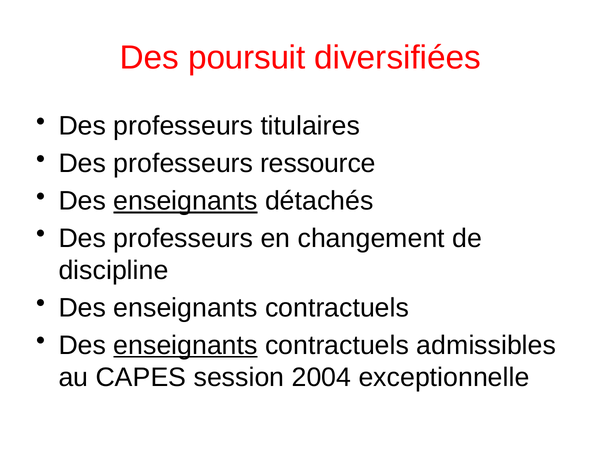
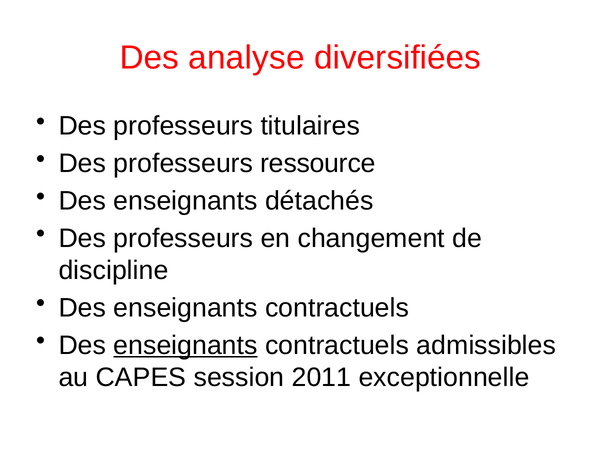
poursuit: poursuit -> analyse (247, 58)
enseignants underline: present -> none (186, 201)
2004: 2004 -> 2011 (321, 377)
